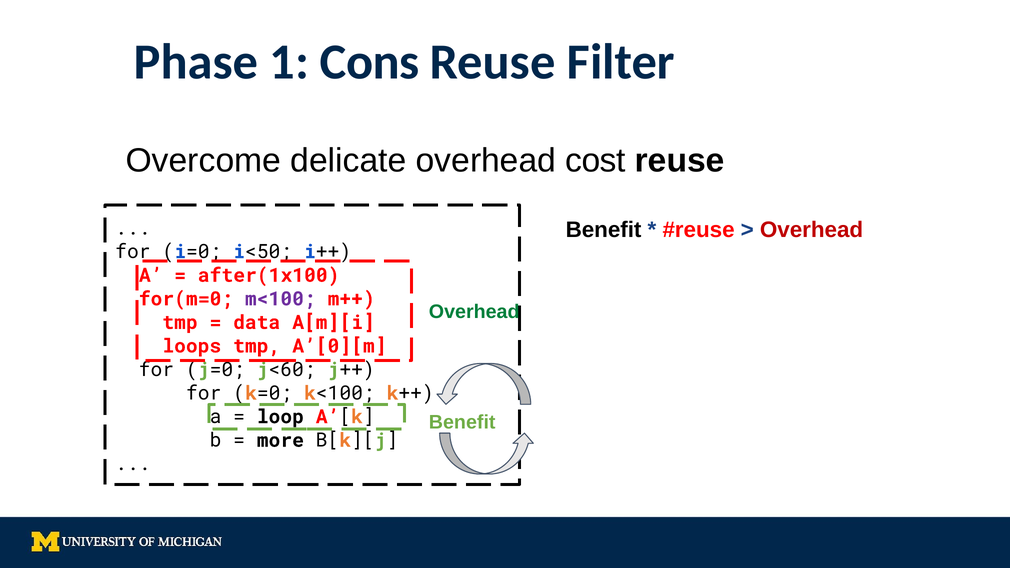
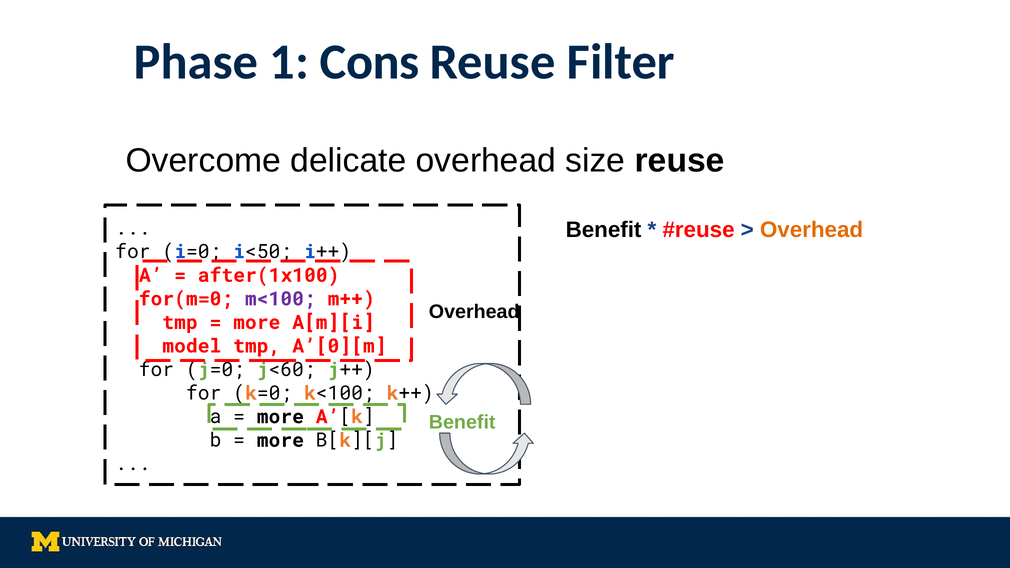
cost: cost -> size (595, 161)
Overhead colour: red -> orange (812, 230)
Overhead colour: green -> black (474, 312)
data: data -> more (257, 323)
loops: loops -> model (192, 346)
loop: loop -> more (280, 417)
